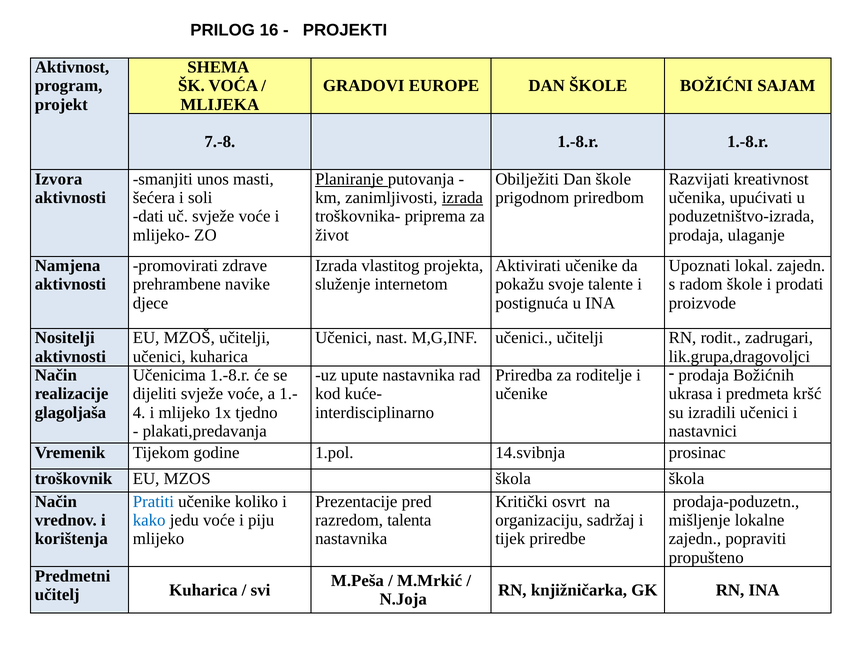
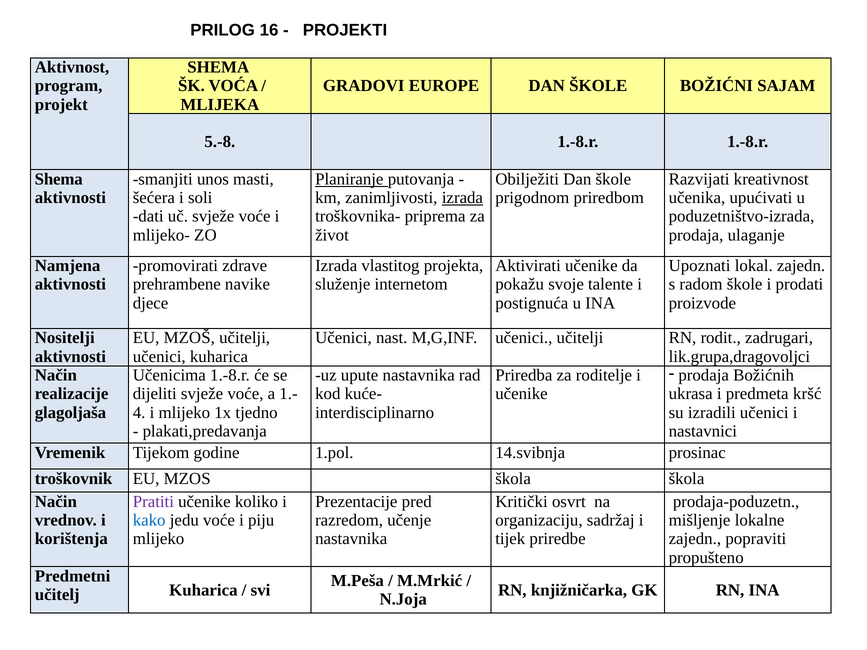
7.-8: 7.-8 -> 5.-8 (220, 142)
Izvora: Izvora -> Shema (59, 179)
Pratiti colour: blue -> purple (153, 502)
talenta: talenta -> učenje (409, 520)
